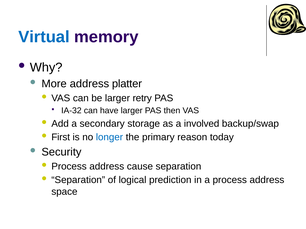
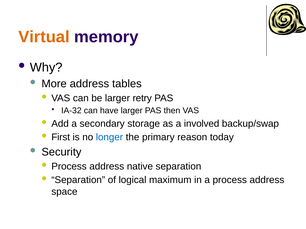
Virtual colour: blue -> orange (44, 37)
platter: platter -> tables (127, 84)
cause: cause -> native (140, 167)
prediction: prediction -> maximum (170, 180)
